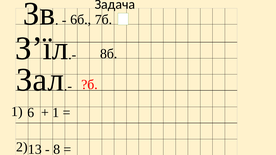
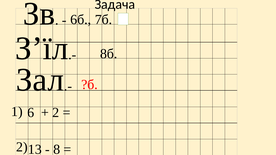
1: 1 -> 2 (56, 113)
